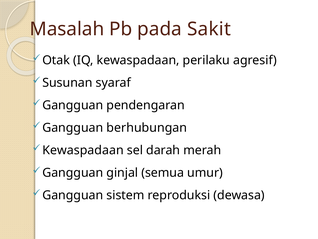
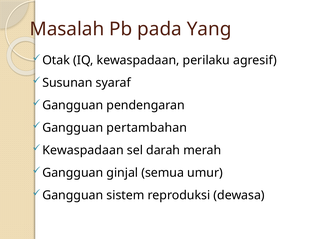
Sakit: Sakit -> Yang (209, 29)
berhubungan: berhubungan -> pertambahan (147, 128)
